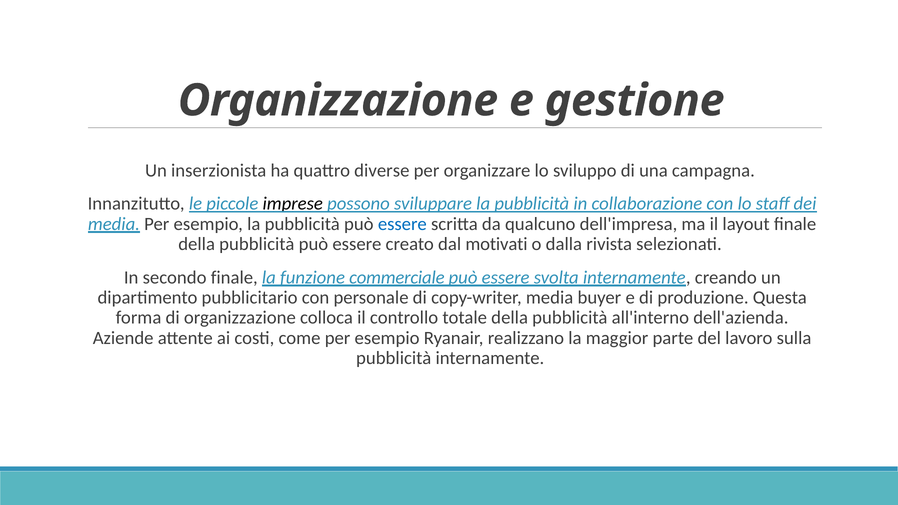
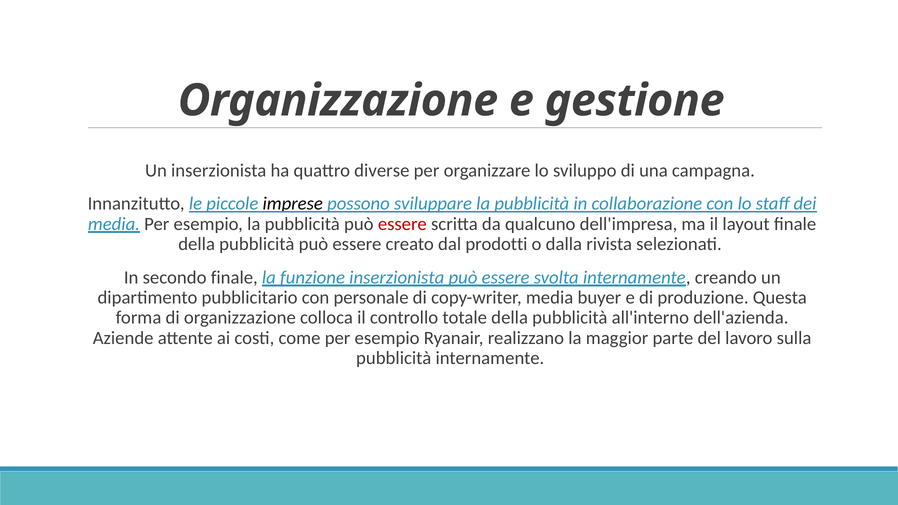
essere colour: blue -> red (402, 224)
motivati: motivati -> prodotti (496, 244)
funzione commerciale: commerciale -> inserzionista (397, 277)
